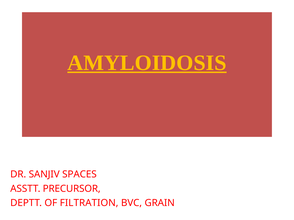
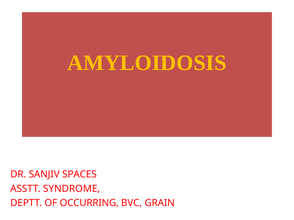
AMYLOIDOSIS underline: present -> none (147, 63)
PRECURSOR: PRECURSOR -> SYNDROME (72, 189)
FILTRATION: FILTRATION -> OCCURRING (89, 203)
